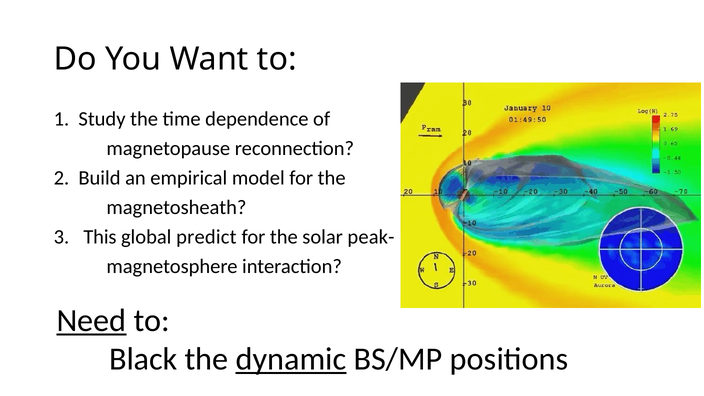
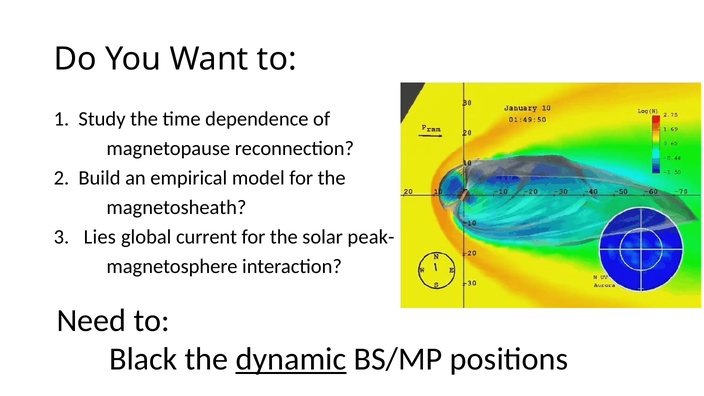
This: This -> Lies (100, 237)
predict: predict -> current (207, 237)
Need underline: present -> none (91, 320)
